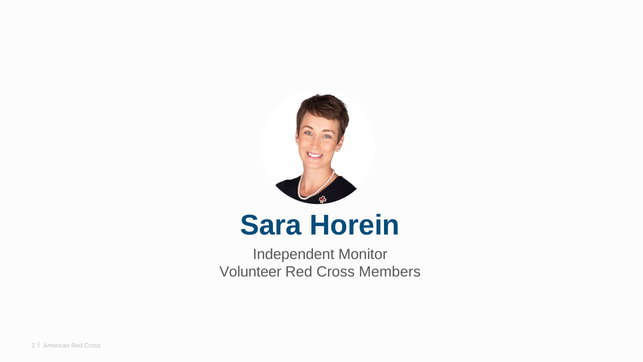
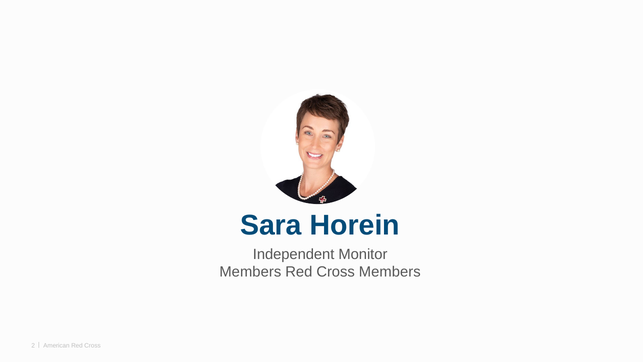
Volunteer: Volunteer -> Members (250, 272)
